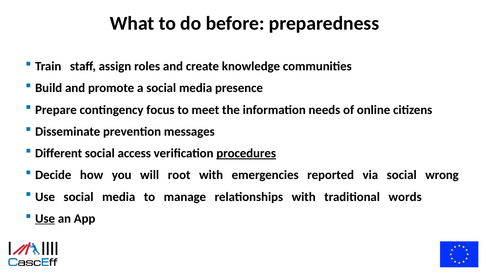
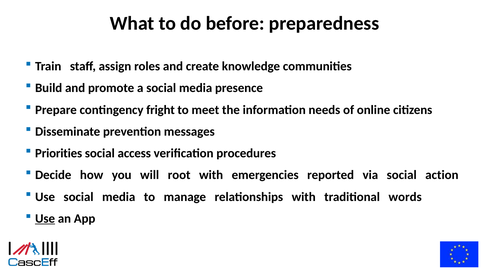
focus: focus -> fright (161, 110)
Different: Different -> Priorities (59, 154)
procedures underline: present -> none (246, 154)
wrong: wrong -> action (442, 175)
